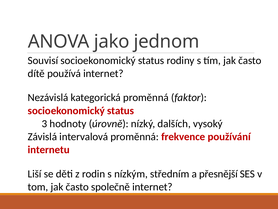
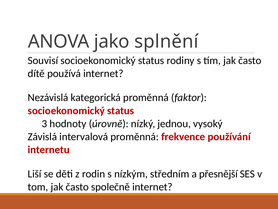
jednom: jednom -> splnění (166, 42)
dalších: dalších -> jednou (174, 123)
